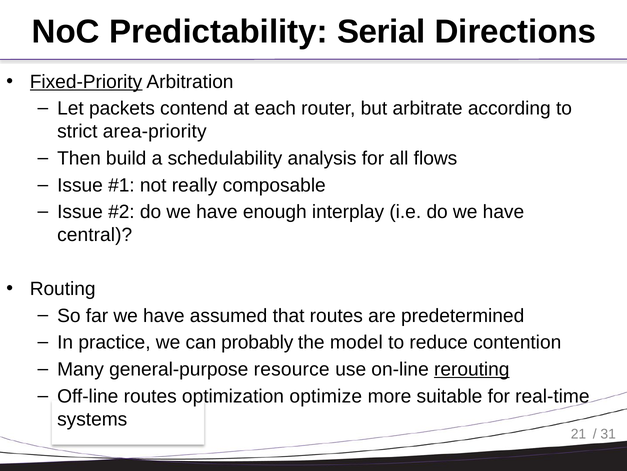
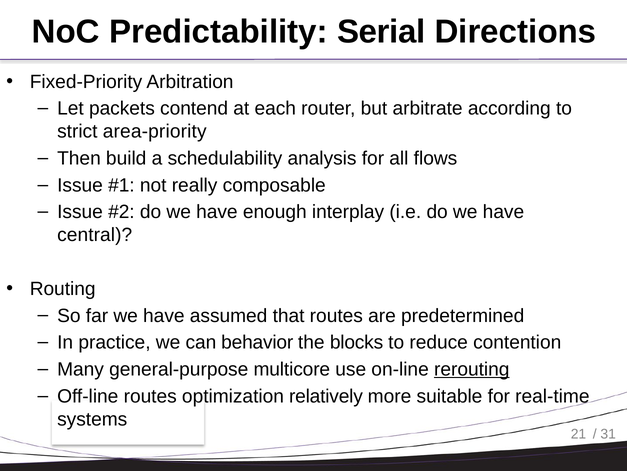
Fixed-Priority underline: present -> none (86, 82)
probably: probably -> behavior (257, 342)
model: model -> blocks (357, 342)
resource: resource -> multicore (292, 369)
optimize: optimize -> relatively (326, 396)
